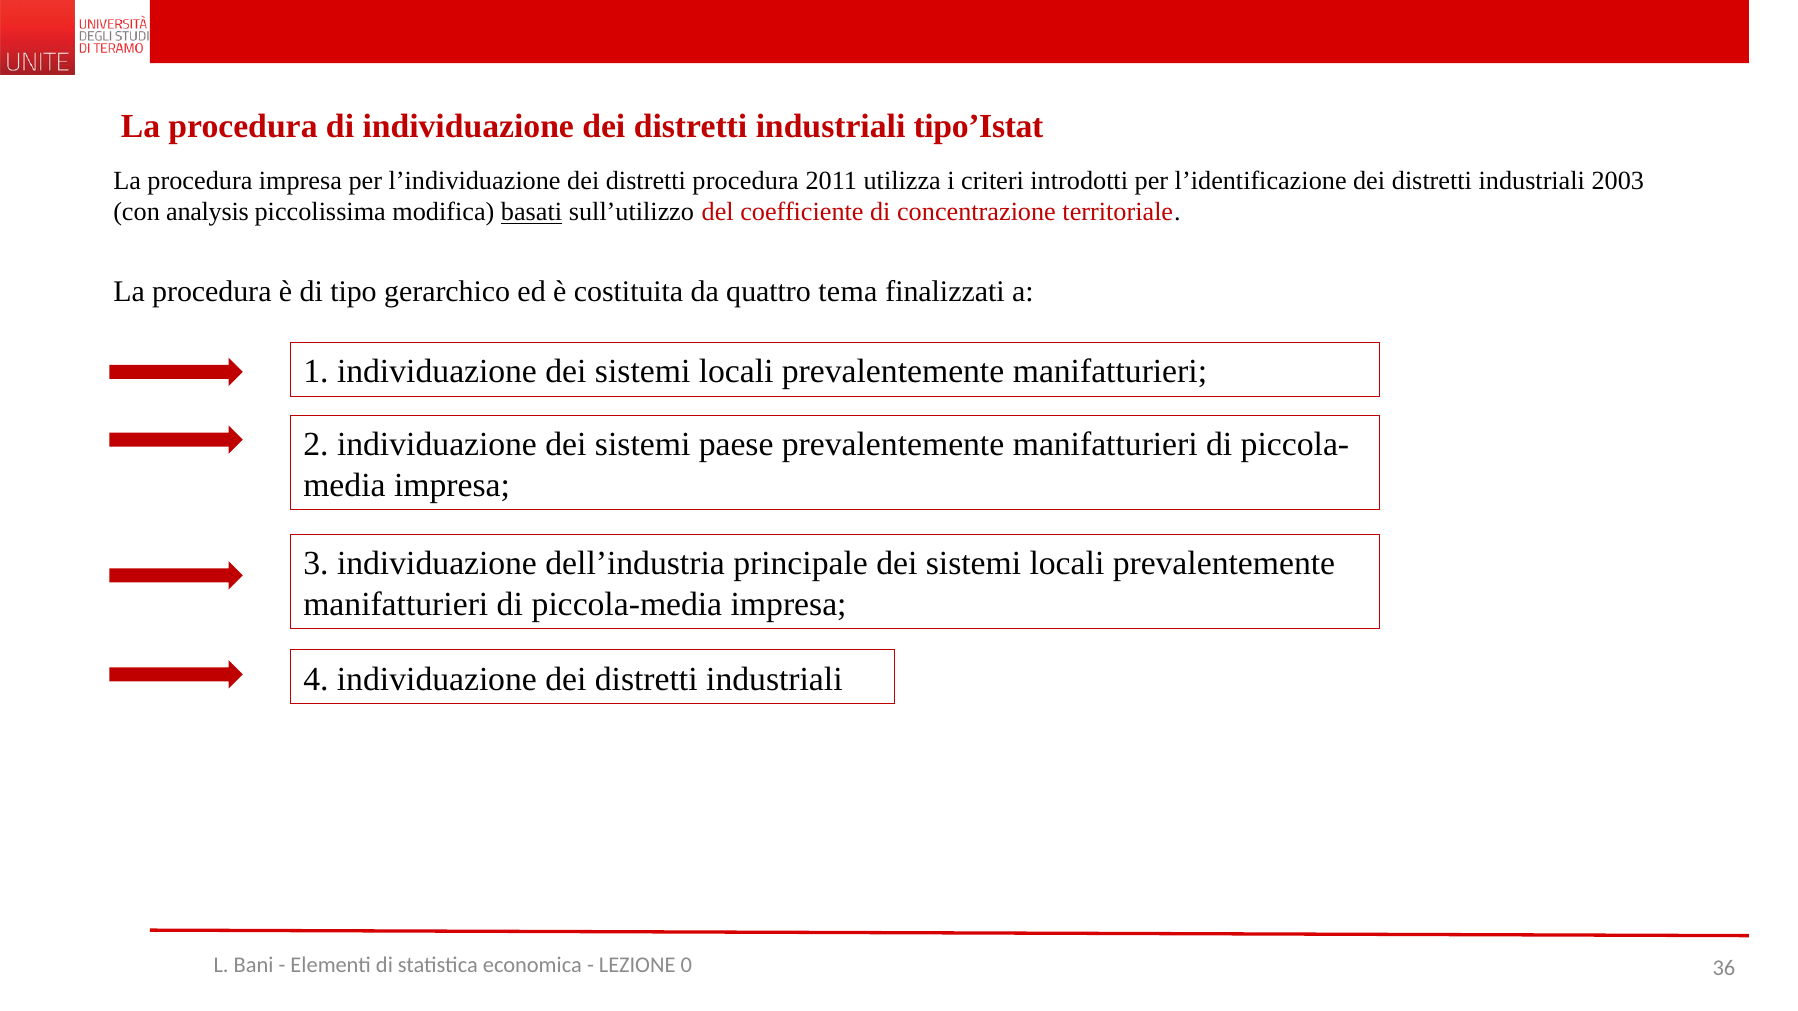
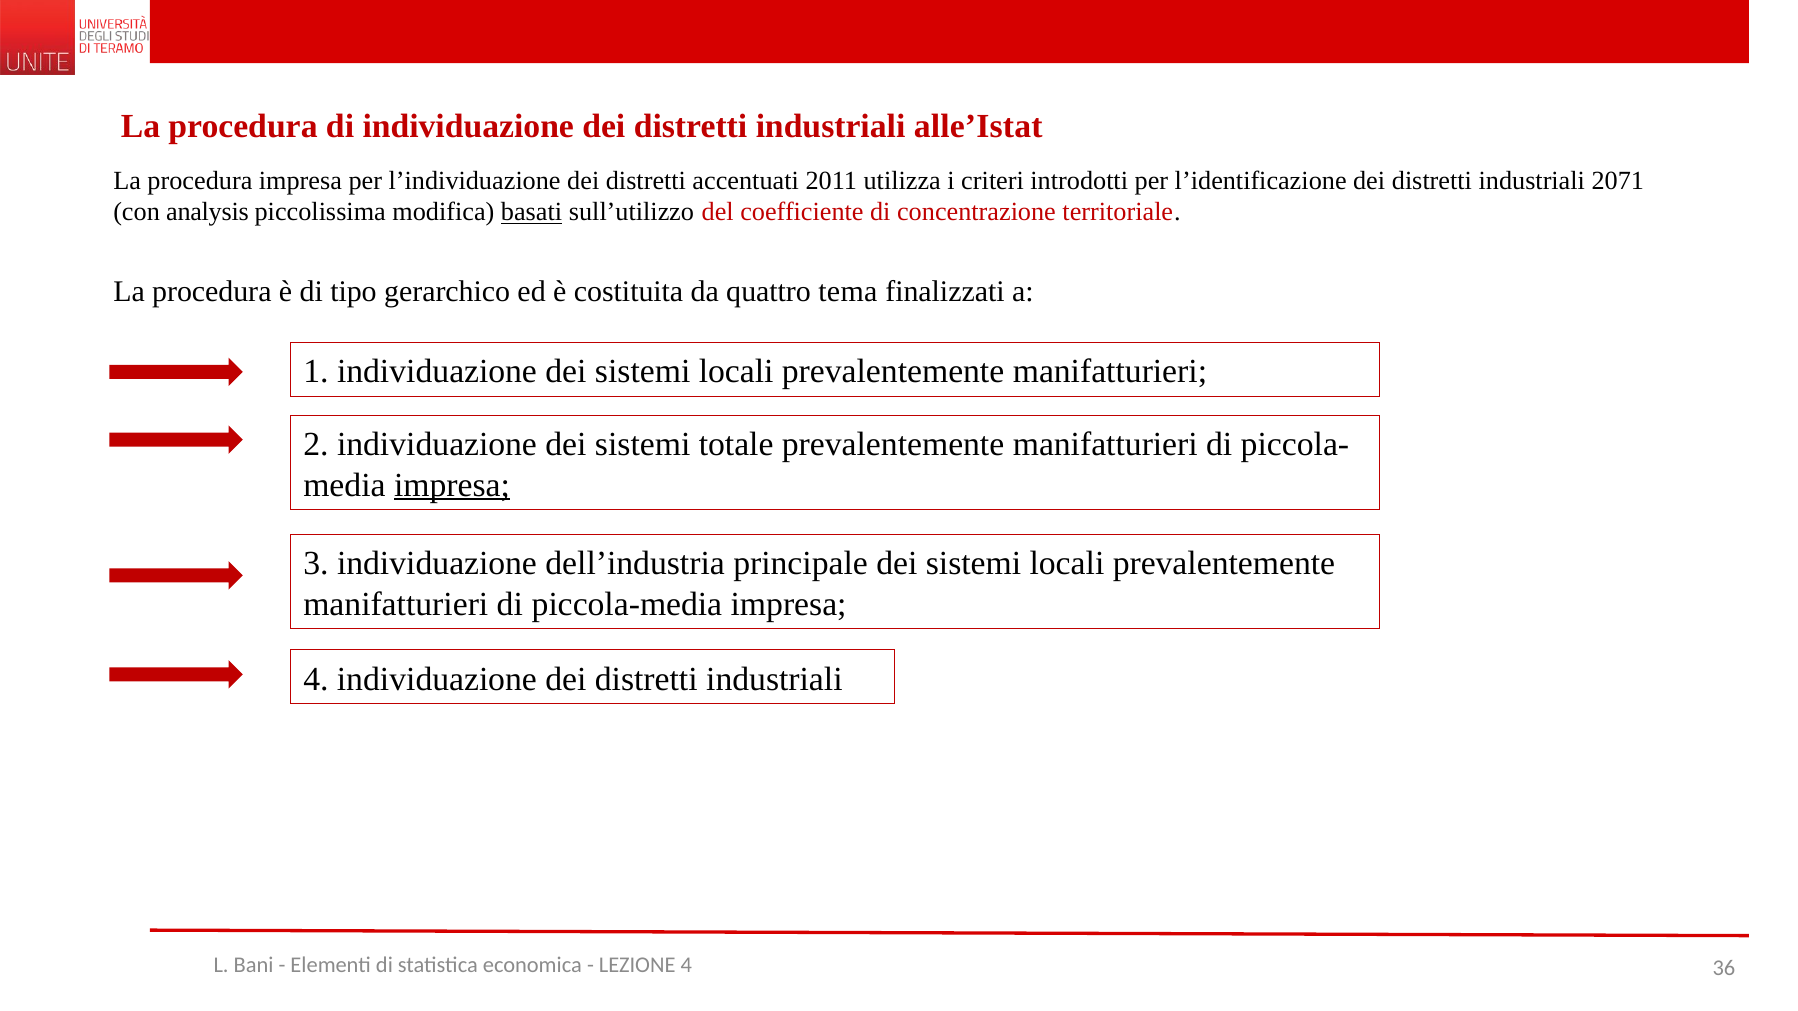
tipo’Istat: tipo’Istat -> alle’Istat (978, 127)
distretti procedura: procedura -> accentuati (746, 181)
2003: 2003 -> 2071 (1618, 181)
paese: paese -> totale (736, 445)
impresa underline: none -> present (452, 485)
LEZIONE 0: 0 -> 4 (686, 966)
